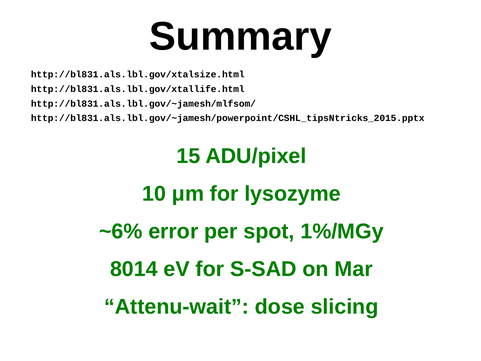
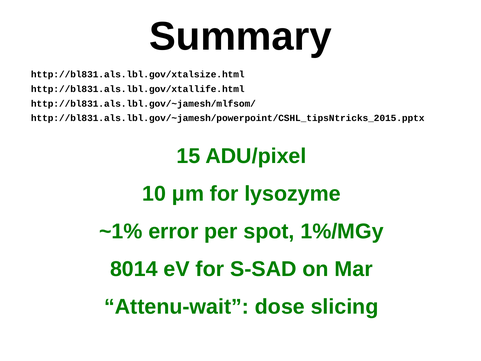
~6%: ~6% -> ~1% (121, 231)
